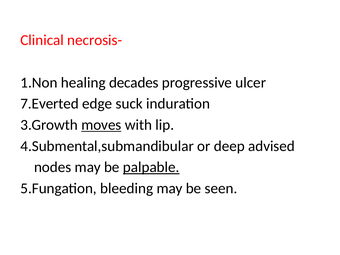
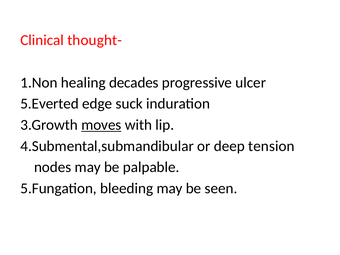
necrosis-: necrosis- -> thought- (95, 40)
7.Everted: 7.Everted -> 5.Everted (50, 104)
advised: advised -> tension (271, 146)
palpable underline: present -> none (151, 167)
